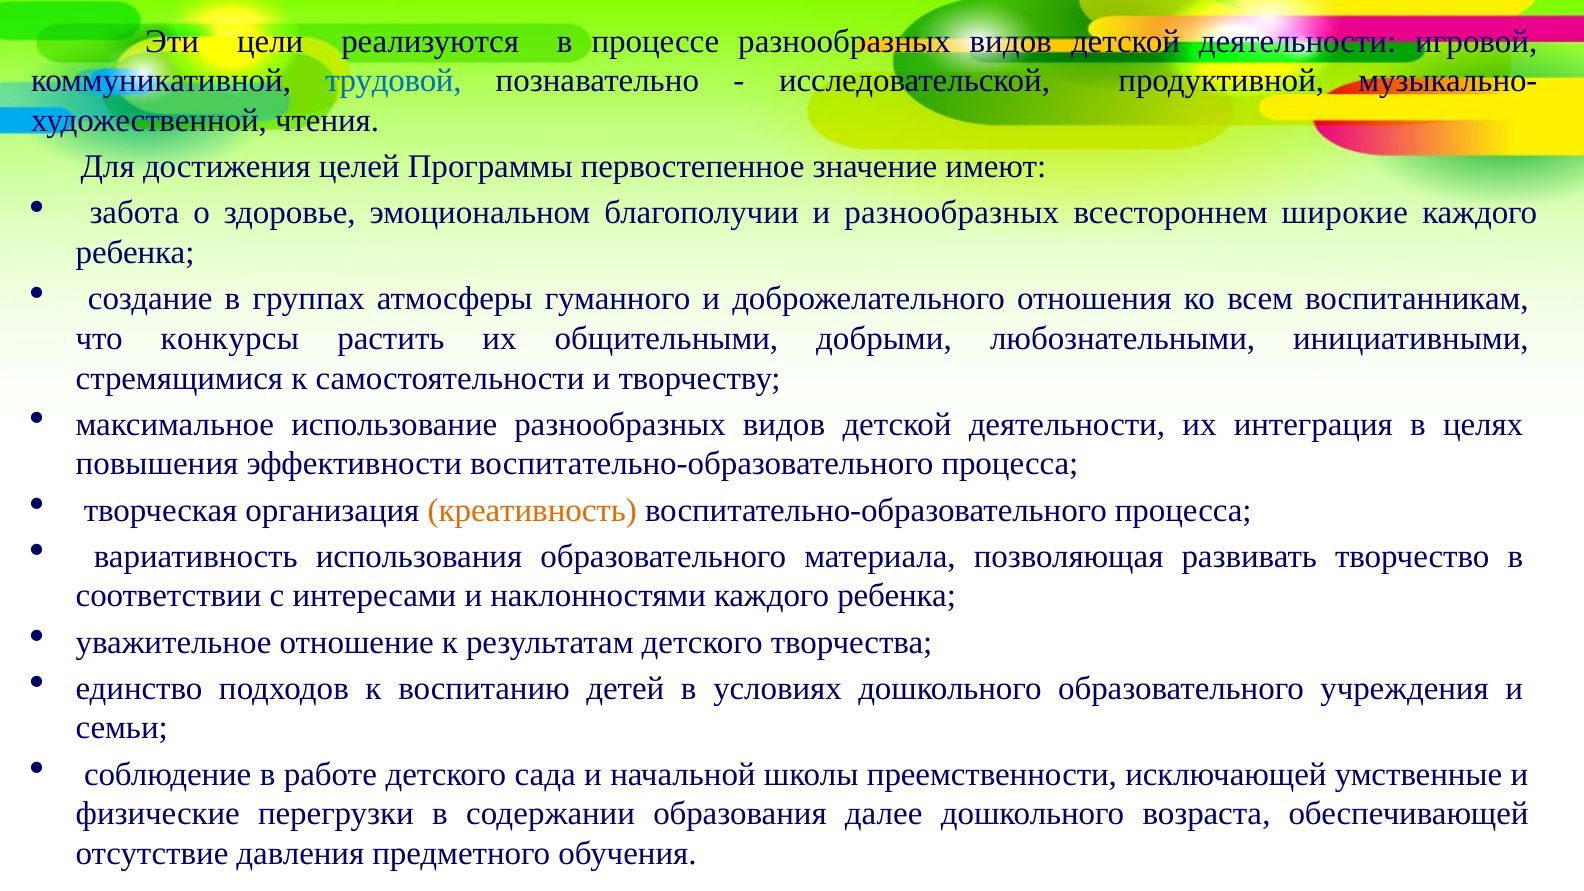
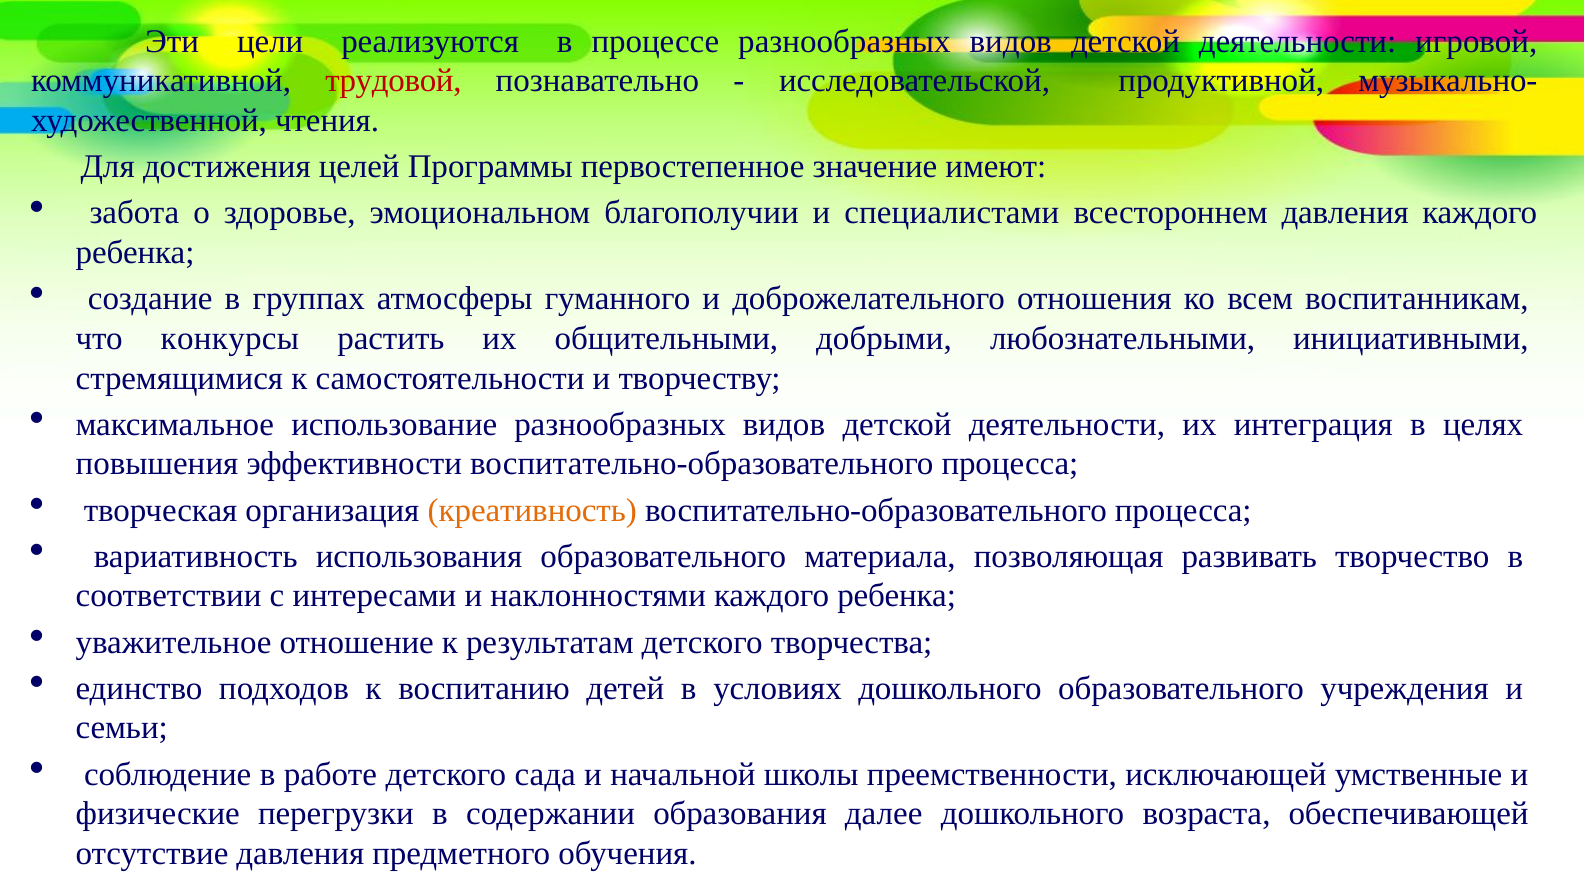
трудовой colour: blue -> red (394, 81)
и разнообразных: разнообразных -> специалистами (952, 213)
всестороннем широкие: широкие -> давления (1345, 213)
